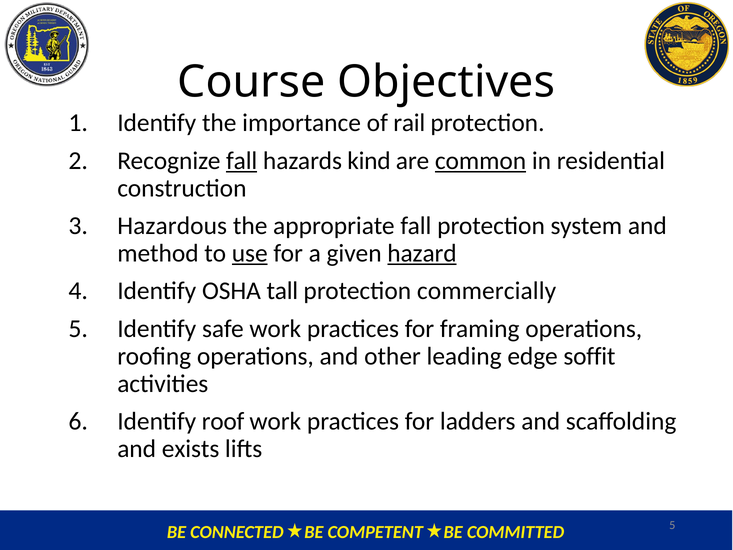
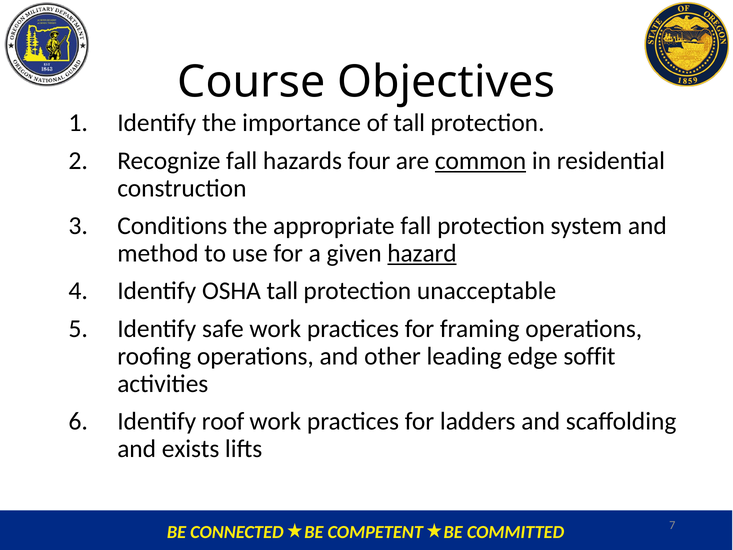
of rail: rail -> tall (409, 123)
fall underline: present -> none (242, 161)
kind: kind -> four (369, 161)
Hazardous: Hazardous -> Conditions (172, 226)
use underline: present -> none (250, 253)
commercially: commercially -> unacceptable (487, 291)
5: 5 -> 7 (672, 525)
